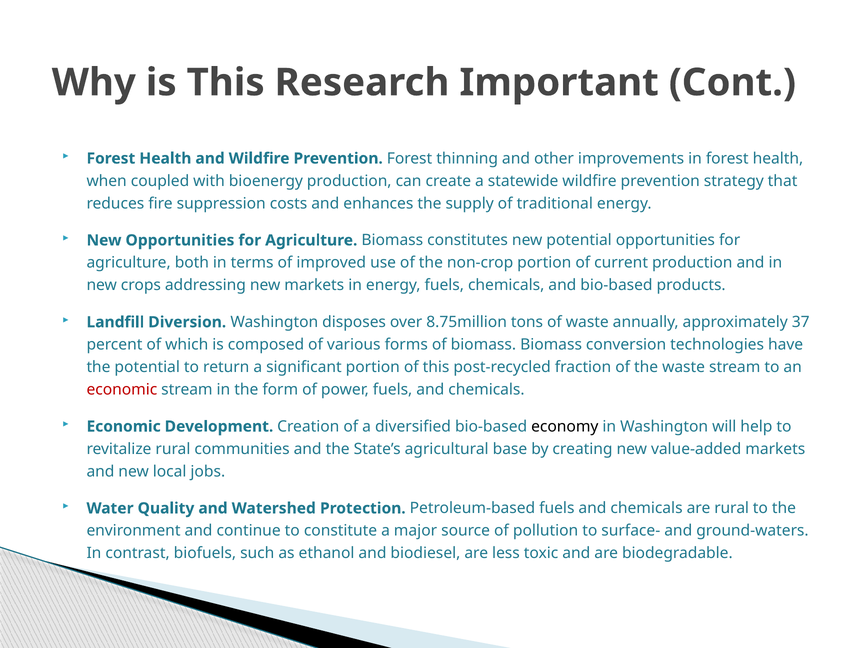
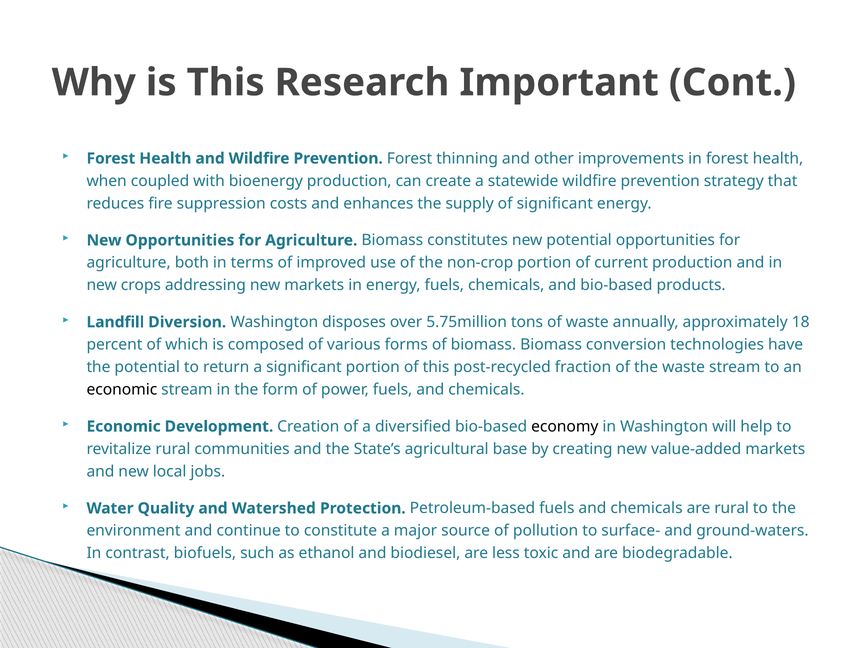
of traditional: traditional -> significant (555, 204)
8.75million: 8.75million -> 5.75million (467, 323)
37: 37 -> 18 (801, 323)
economic colour: red -> black (122, 390)
